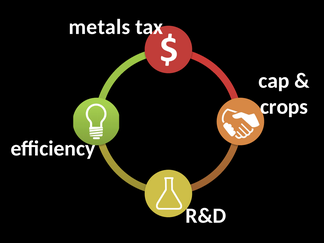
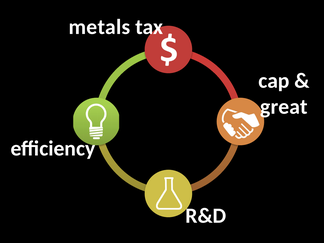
crops: crops -> great (284, 107)
